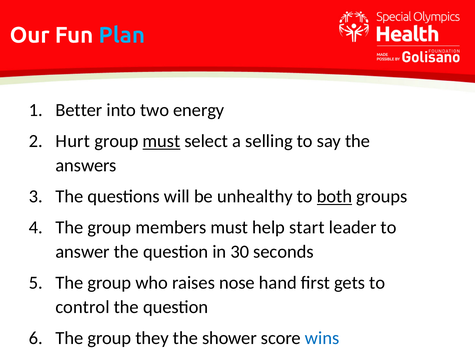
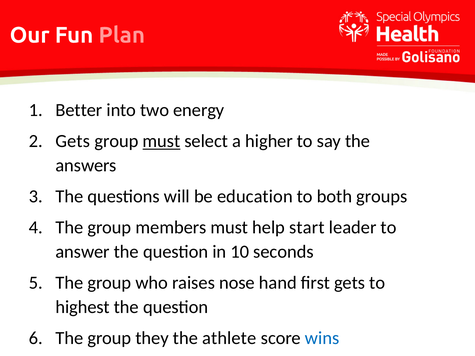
Plan colour: light blue -> pink (122, 35)
Hurt: Hurt -> Gets (73, 141)
selling: selling -> higher (269, 141)
unhealthy: unhealthy -> education (255, 197)
both underline: present -> none (335, 197)
30: 30 -> 10 (240, 252)
control: control -> highest (83, 307)
shower: shower -> athlete (229, 338)
